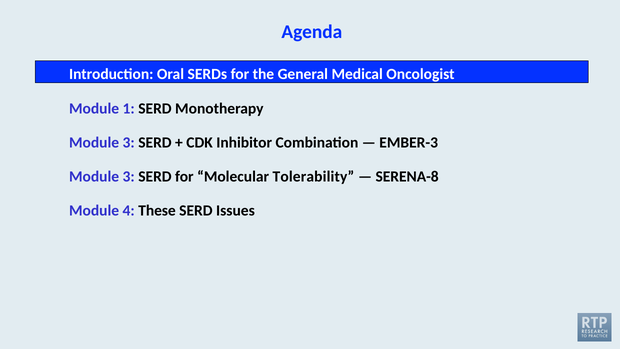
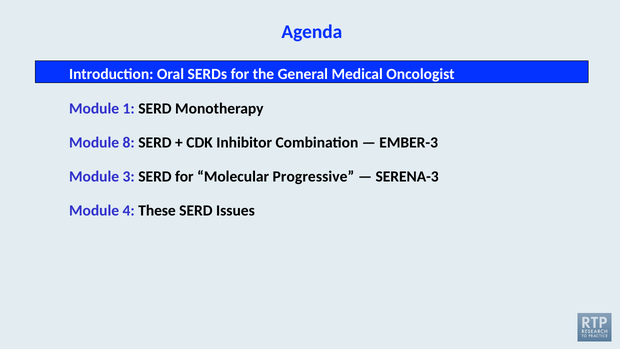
3: 3 -> 8 (129, 143)
Tolerability: Tolerability -> Progressive (313, 177)
SERENA-8: SERENA-8 -> SERENA-3 (407, 177)
